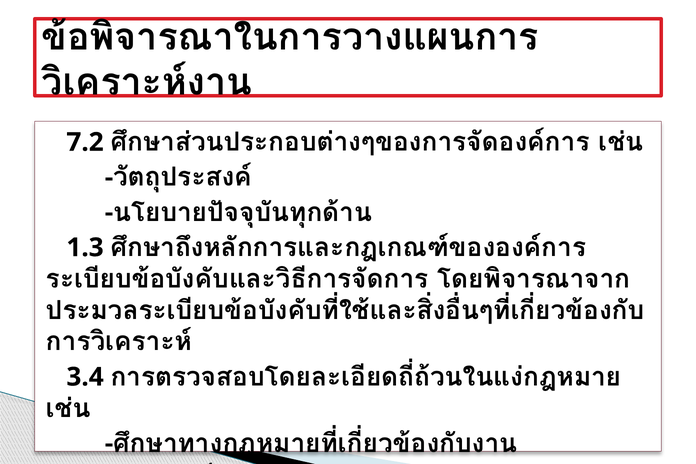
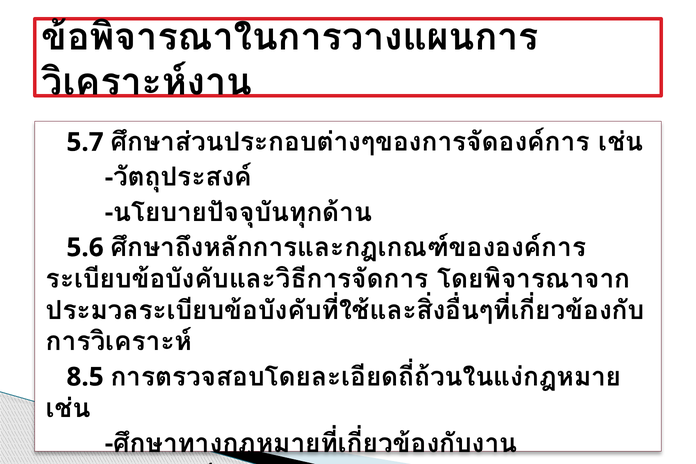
7.2: 7.2 -> 5.7 (85, 142)
1.3: 1.3 -> 5.6 (85, 248)
3.4: 3.4 -> 8.5 (85, 377)
